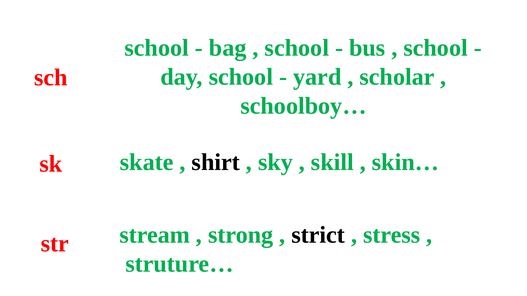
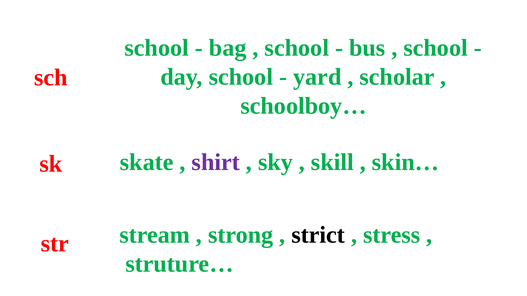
shirt colour: black -> purple (216, 163)
